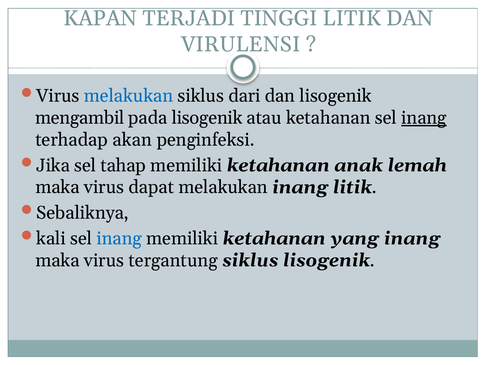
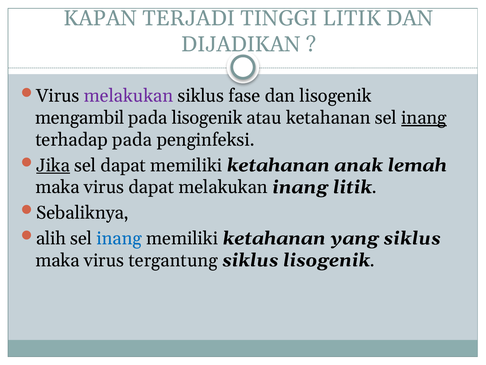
VIRULENSI: VIRULENSI -> DIJADIKAN (241, 44)
melakukan colour: blue -> purple (128, 96)
dari: dari -> fase (244, 96)
terhadap akan: akan -> pada (132, 140)
Jika underline: none -> present (53, 165)
sel tahap: tahap -> dapat (123, 165)
kali: kali -> alih (51, 238)
yang inang: inang -> siklus (412, 238)
